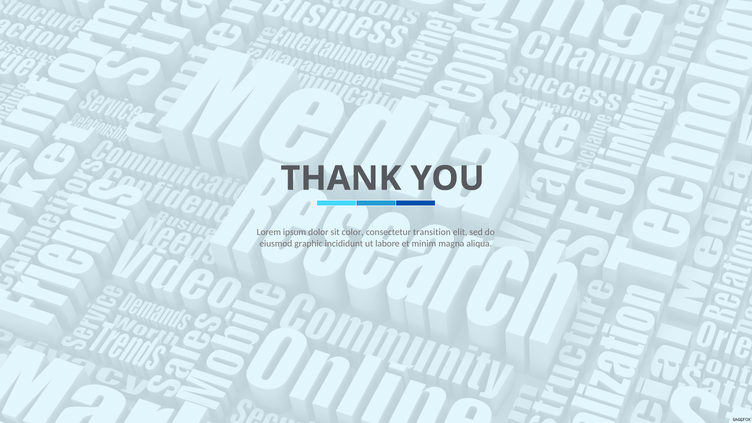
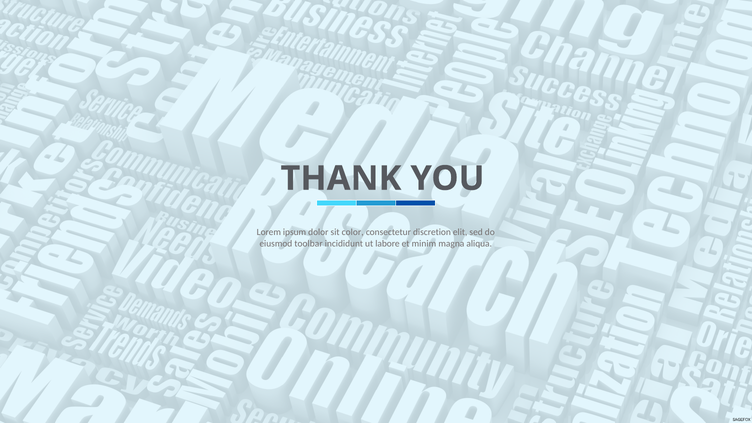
transition: transition -> discretion (432, 232)
graphic: graphic -> toolbar (309, 243)
